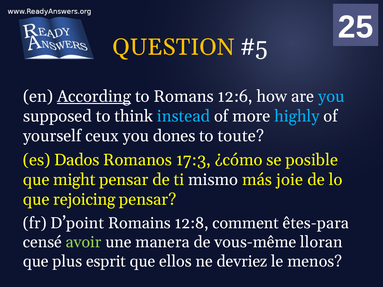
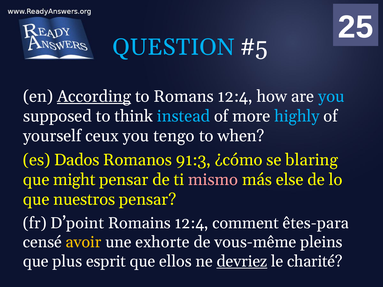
QUESTION colour: yellow -> light blue (174, 47)
Romans 12:6: 12:6 -> 12:4 (235, 97)
dones: dones -> tengo (174, 136)
toute: toute -> when (241, 136)
17:3: 17:3 -> 91:3 (193, 160)
posible: posible -> blaring (312, 160)
mismo colour: white -> pink (213, 180)
joie: joie -> else (290, 180)
rejoicing: rejoicing -> nuestros (84, 200)
Romains 12:8: 12:8 -> 12:4 (192, 223)
avoir colour: light green -> yellow (84, 242)
manera: manera -> exhorte (163, 242)
lloran: lloran -> pleins (321, 242)
devriez underline: none -> present (242, 262)
menos: menos -> charité (315, 262)
